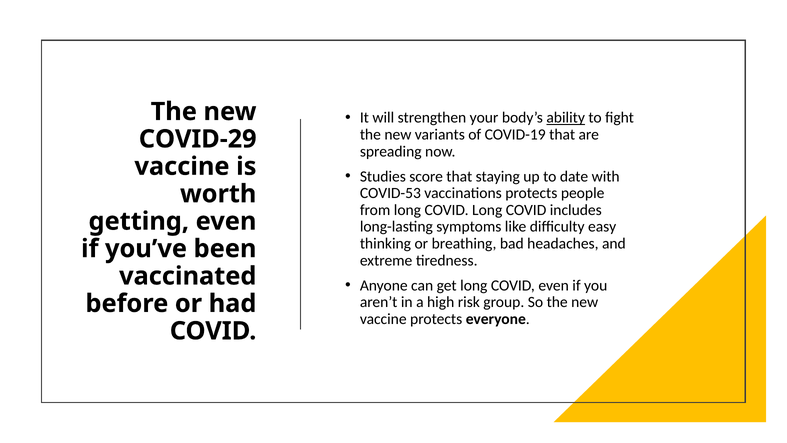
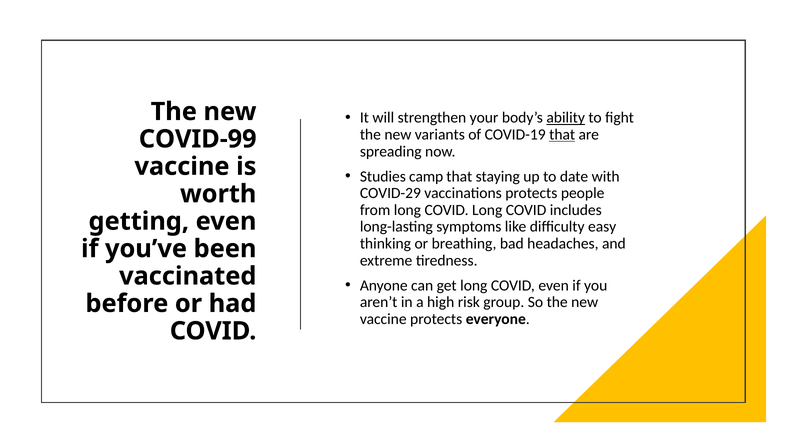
that underline: none -> present (562, 134)
COVID-29: COVID-29 -> COVID-99 (198, 139)
score: score -> camp (426, 176)
COVID-53: COVID-53 -> COVID-29 (390, 193)
